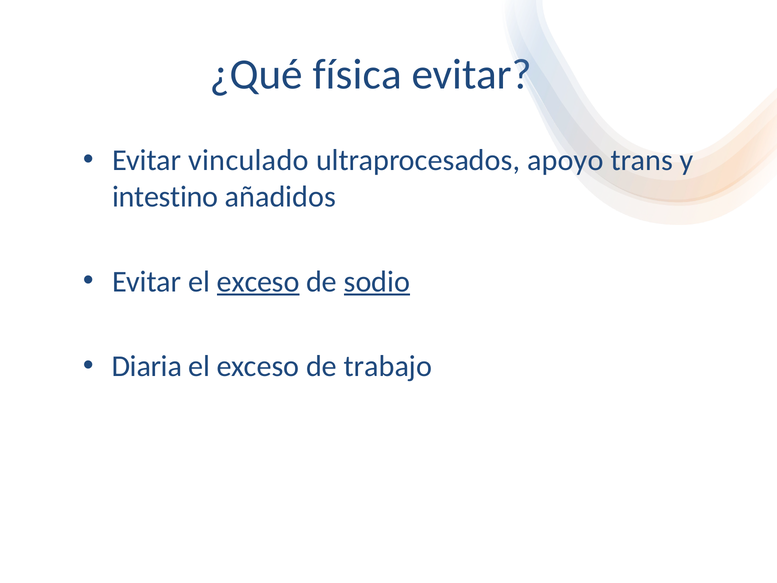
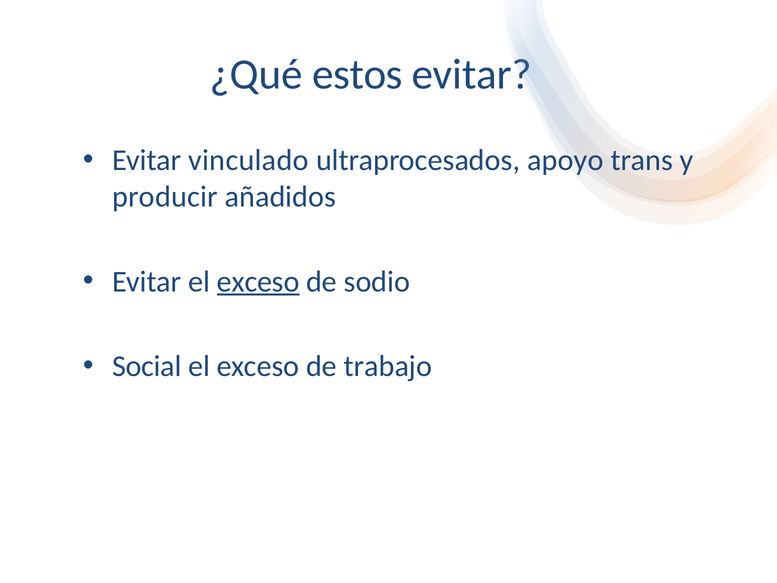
física: física -> estos (357, 74)
intestino: intestino -> producir (165, 197)
sodio underline: present -> none (377, 281)
Diaria: Diaria -> Social (147, 366)
